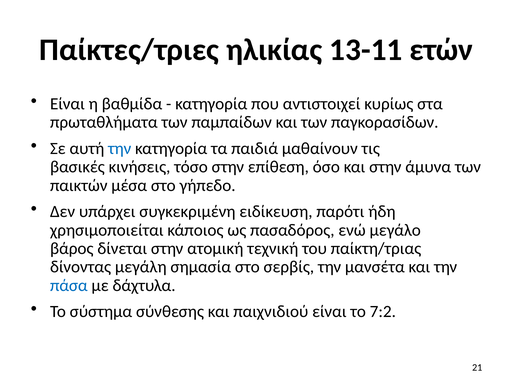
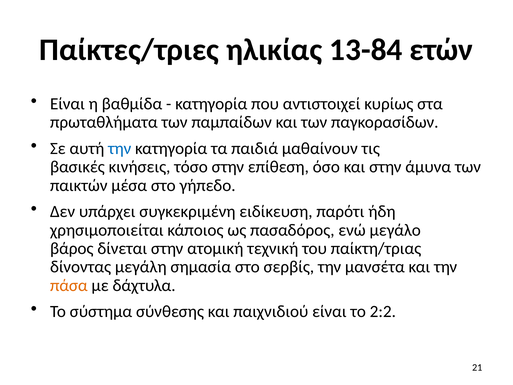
13-11: 13-11 -> 13-84 (366, 50)
πάσα colour: blue -> orange (69, 285)
7:2: 7:2 -> 2:2 (383, 311)
